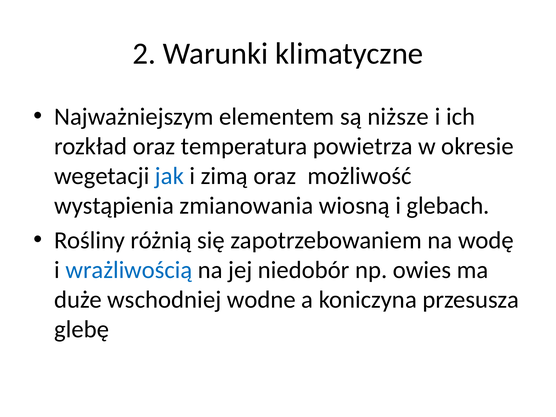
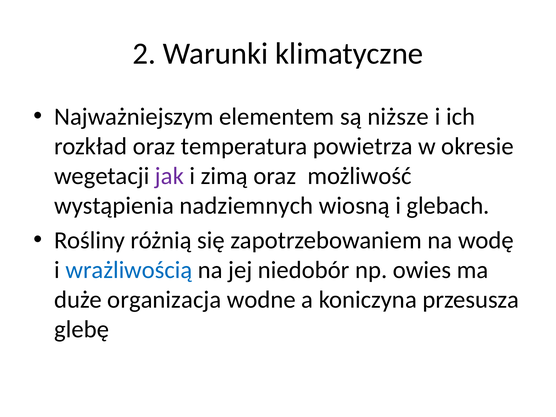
jak colour: blue -> purple (169, 176)
zmianowania: zmianowania -> nadziemnych (246, 206)
wschodniej: wschodniej -> organizacja (164, 300)
